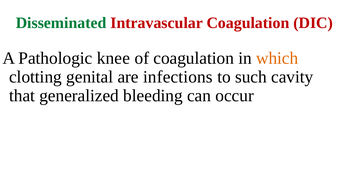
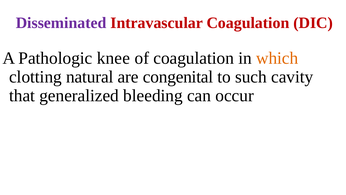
Disseminated colour: green -> purple (61, 23)
genital: genital -> natural (90, 77)
infections: infections -> congenital (178, 77)
